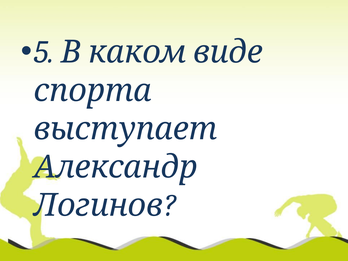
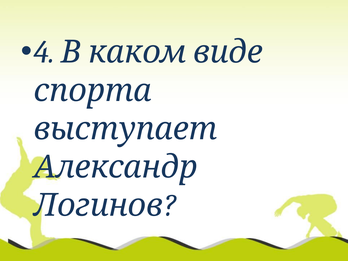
5: 5 -> 4 (44, 52)
